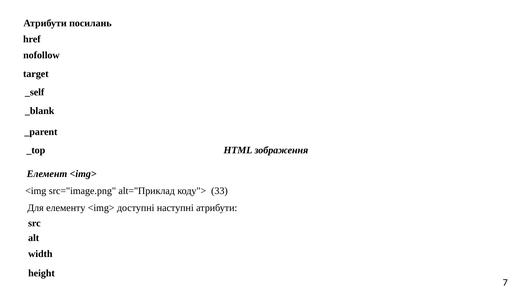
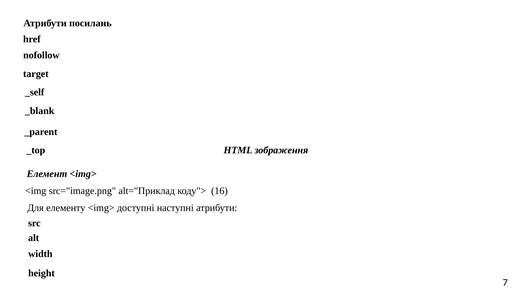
33: 33 -> 16 (219, 191)
